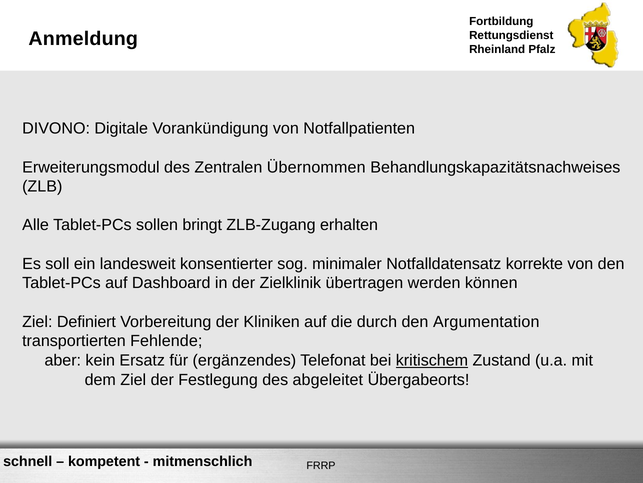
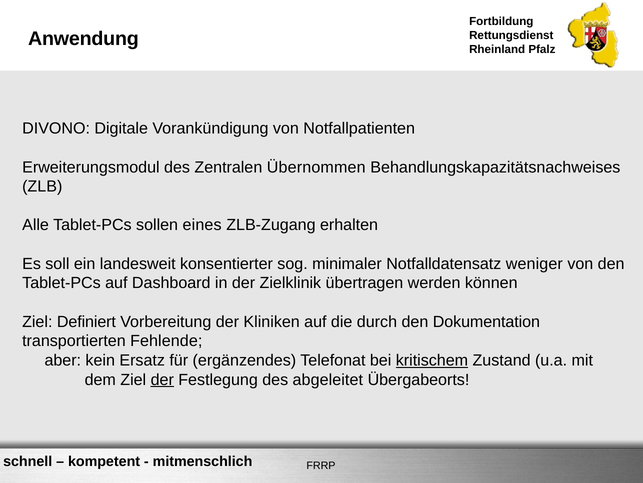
Anmeldung: Anmeldung -> Anwendung (83, 39)
bringt: bringt -> eines (202, 225)
korrekte: korrekte -> weniger (534, 263)
Argumentation: Argumentation -> Dokumentation (486, 321)
der underline: none -> present (162, 379)
